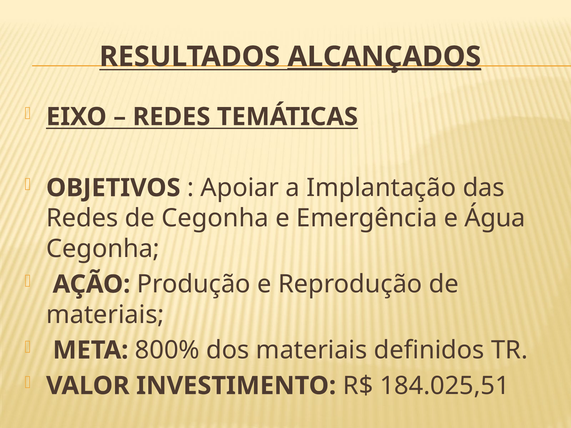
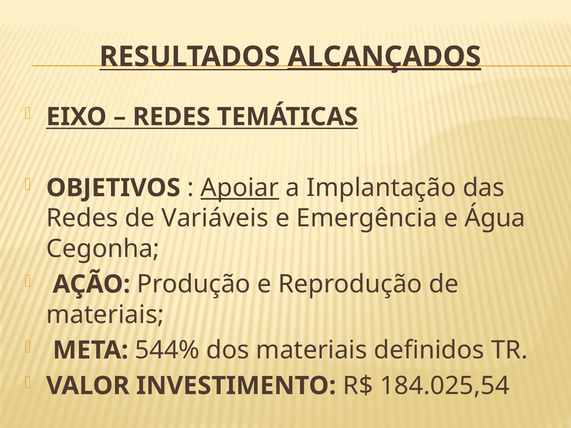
Apoiar underline: none -> present (240, 188)
de Cegonha: Cegonha -> Variáveis (215, 218)
800%: 800% -> 544% (167, 350)
184.025,51: 184.025,51 -> 184.025,54 (445, 386)
